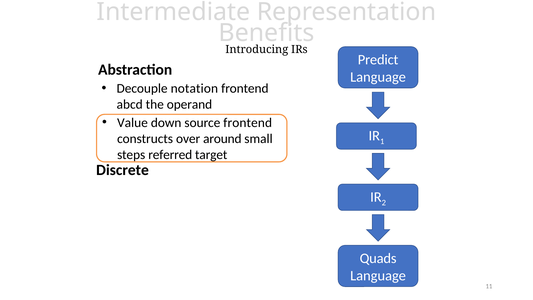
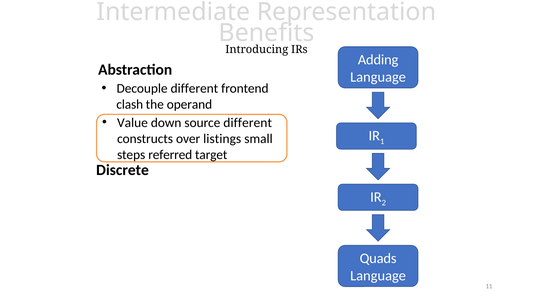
Predict: Predict -> Adding (378, 60)
Decouple notation: notation -> different (194, 89)
abcd: abcd -> clash (130, 104)
source frontend: frontend -> different (248, 123)
around: around -> listings (222, 139)
